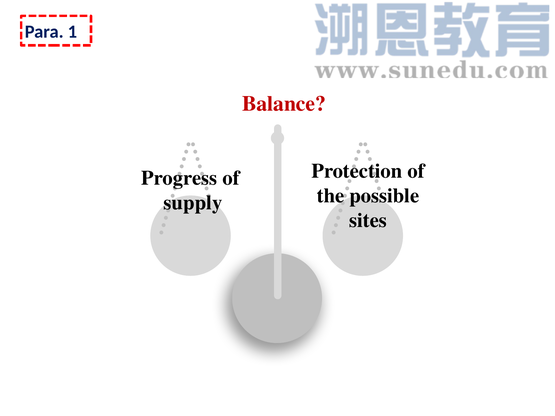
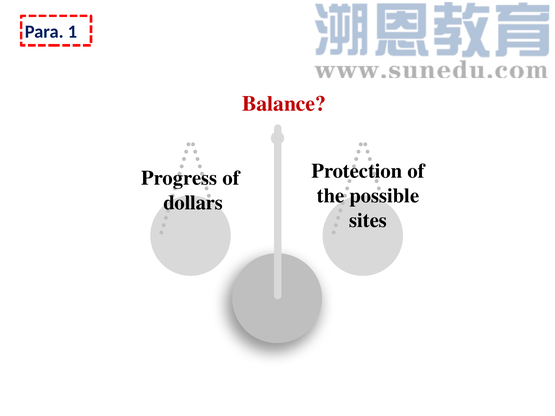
supply: supply -> dollars (193, 203)
